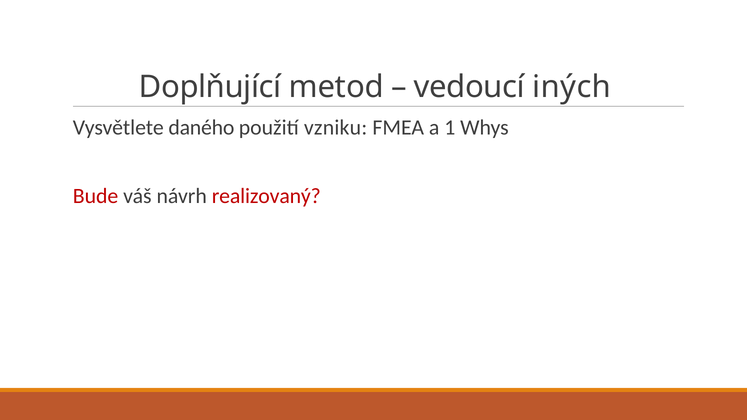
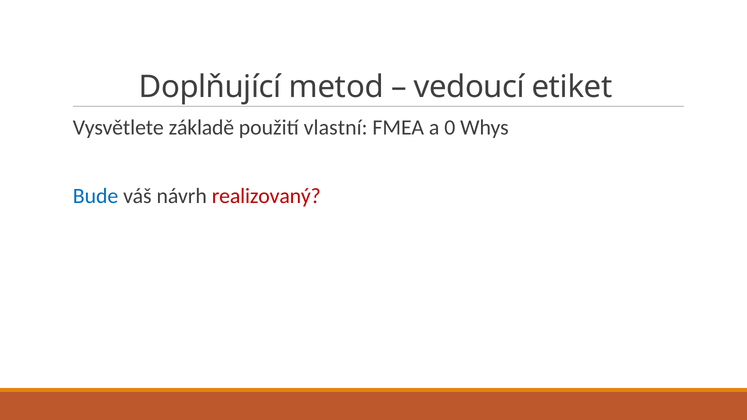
iných: iných -> etiket (572, 87)
daného: daného -> základě (201, 127)
vzniku: vzniku -> vlastní (336, 127)
1: 1 -> 0 (450, 127)
Bude colour: red -> blue (96, 196)
